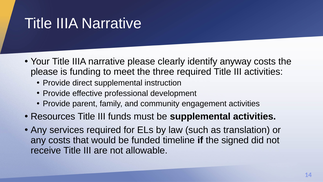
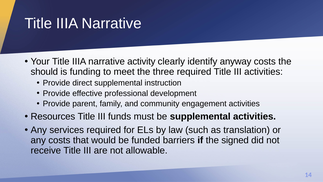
narrative please: please -> activity (141, 62)
please: please -> should (44, 72)
timeline: timeline -> barriers (179, 140)
